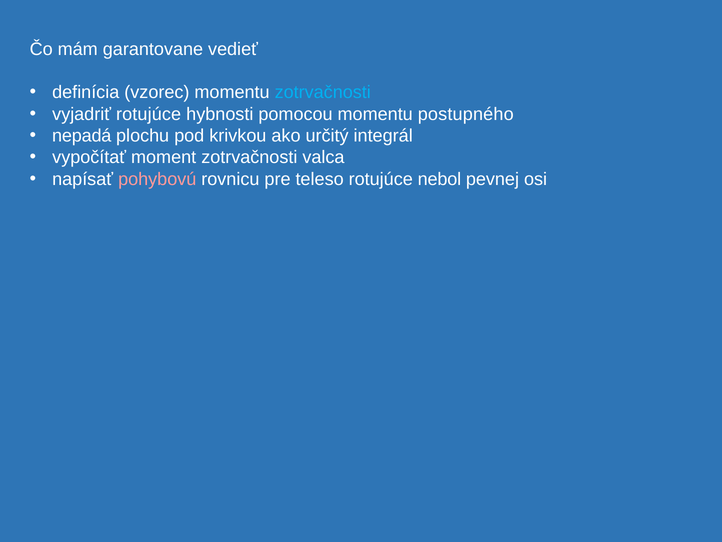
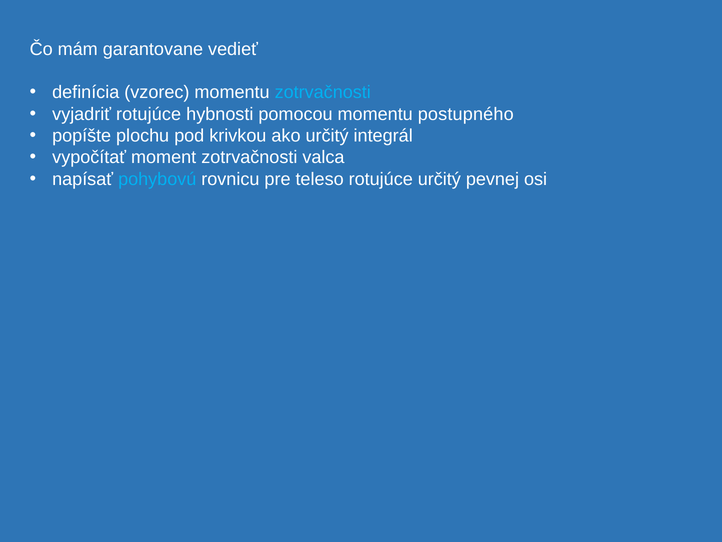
nepadá: nepadá -> popíšte (82, 136)
pohybovú colour: pink -> light blue (157, 179)
rotujúce nebol: nebol -> určitý (439, 179)
